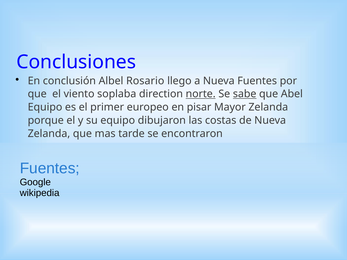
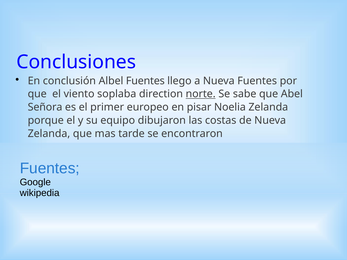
Albel Rosario: Rosario -> Fuentes (145, 81)
sabe underline: present -> none (245, 94)
Equipo: Equipo -> Señora (45, 107)
Mayor: Mayor -> Noelia (230, 107)
